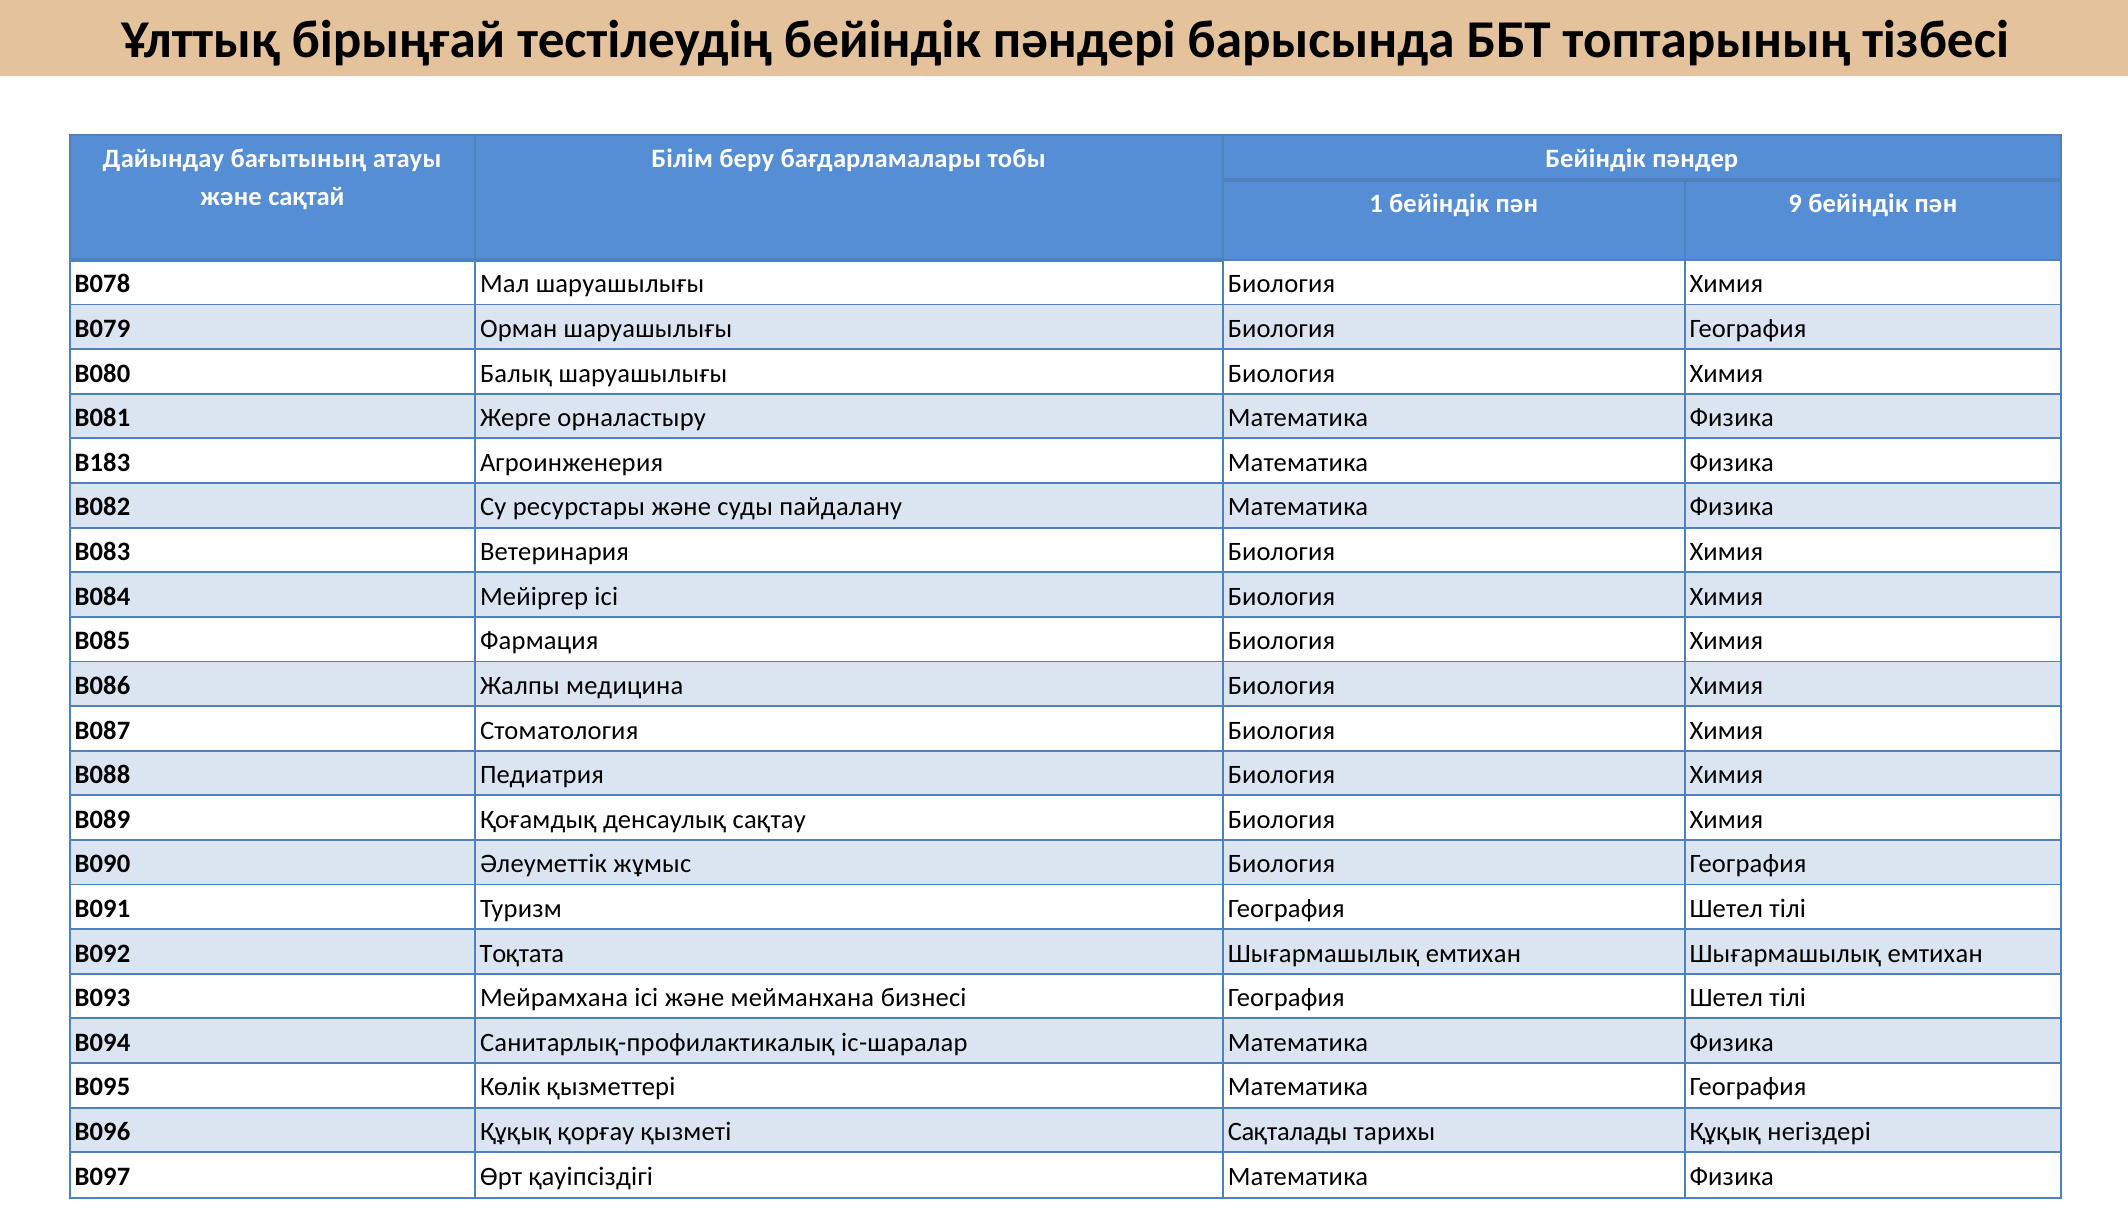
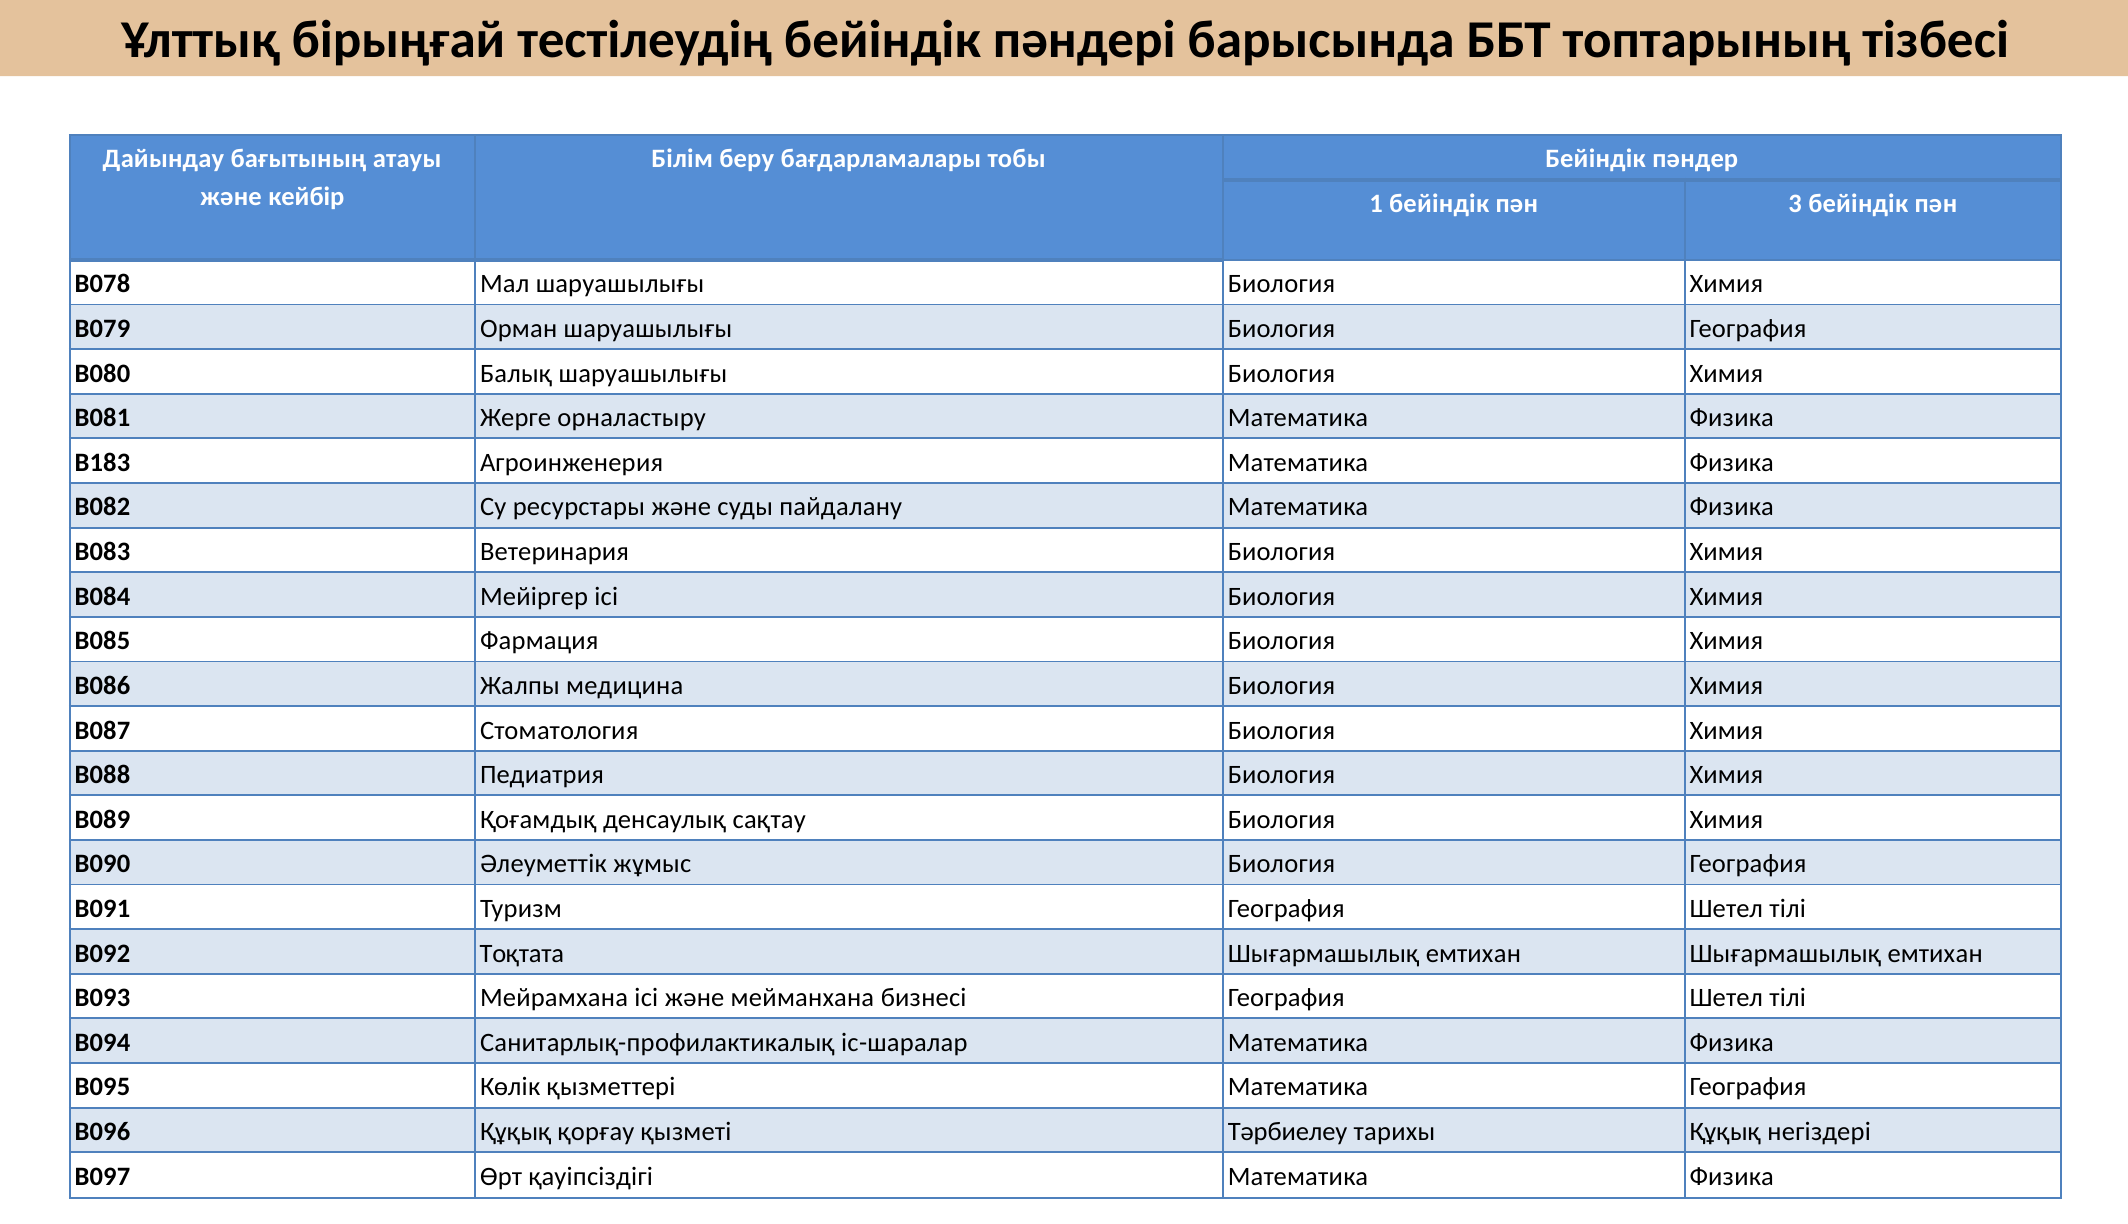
сақтай: сақтай -> кейбір (306, 196)
9: 9 -> 3 (1795, 204)
Сақталады: Сақталады -> Тәрбиелеу (1288, 1132)
